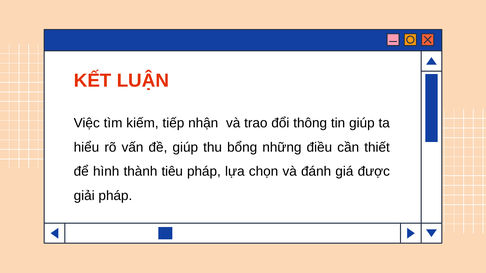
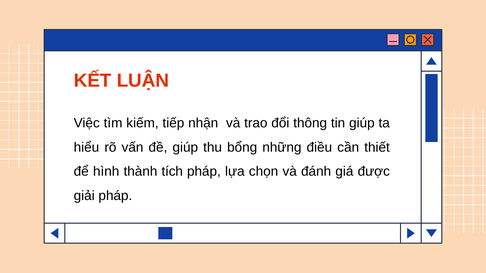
tiêu: tiêu -> tích (172, 172)
